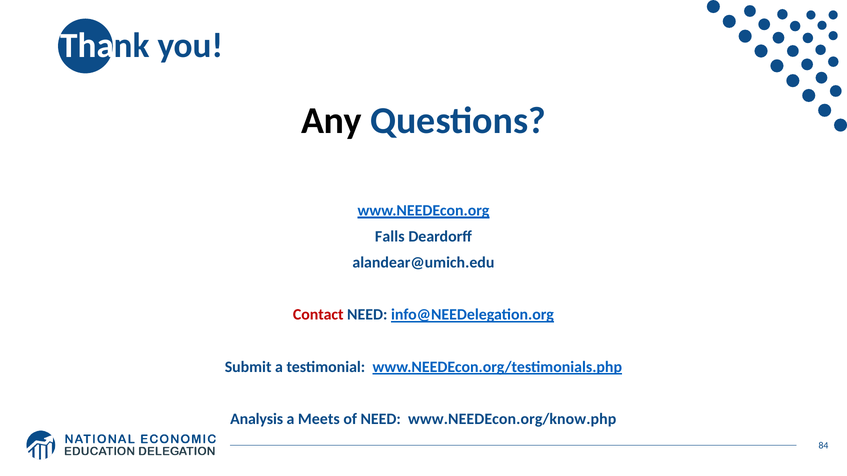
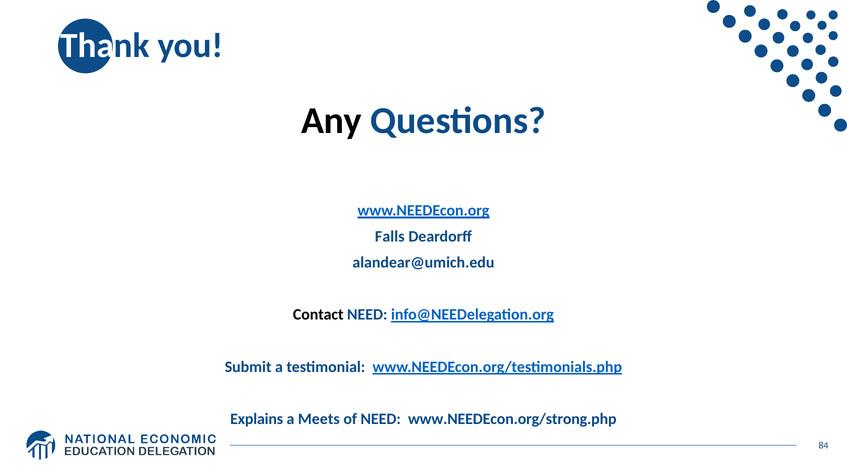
Contact colour: red -> black (318, 315)
Analysis: Analysis -> Explains (257, 419)
www.NEEDEcon.org/know.php: www.NEEDEcon.org/know.php -> www.NEEDEcon.org/strong.php (512, 419)
